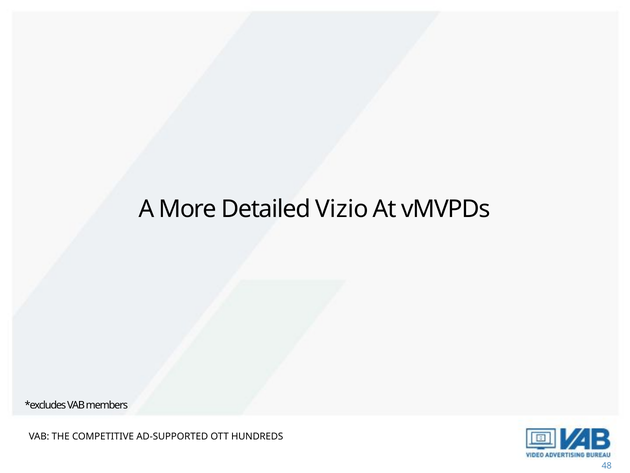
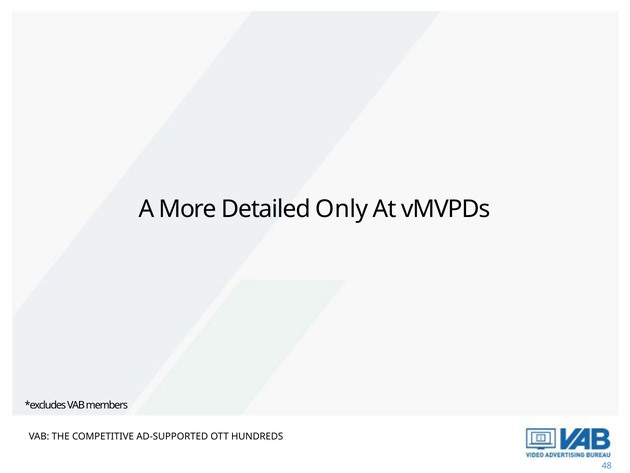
Vizio: Vizio -> Only (342, 209)
